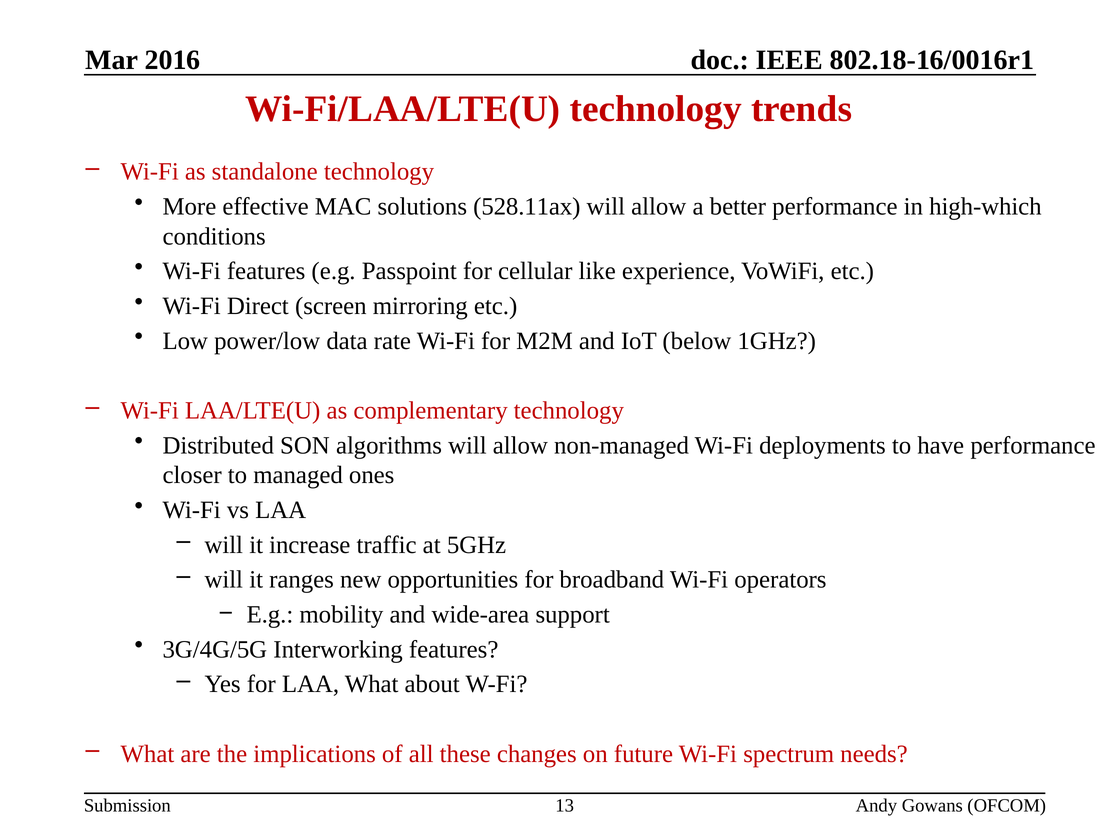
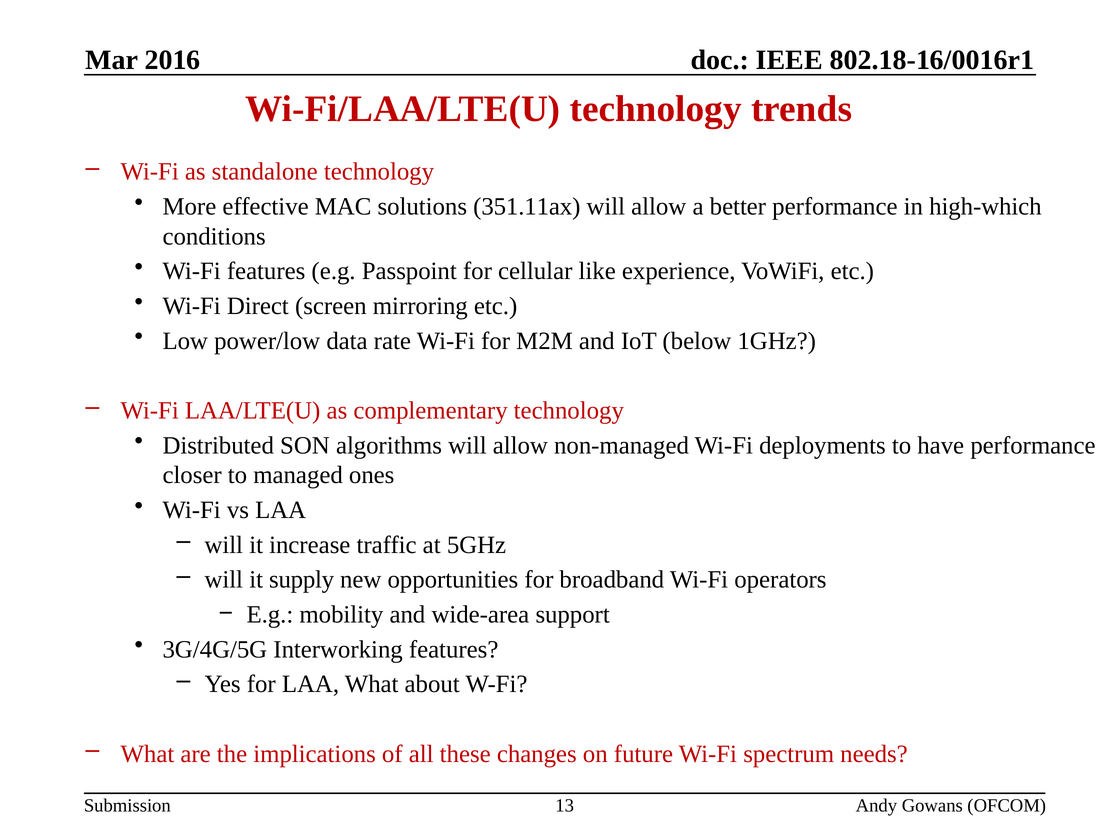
528.11ax: 528.11ax -> 351.11ax (527, 206)
ranges: ranges -> supply (302, 580)
